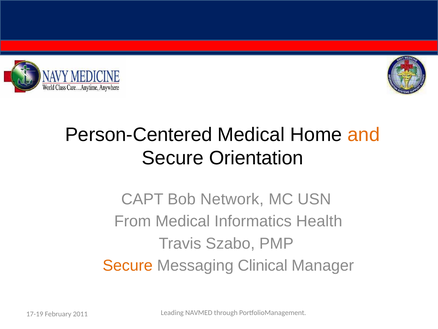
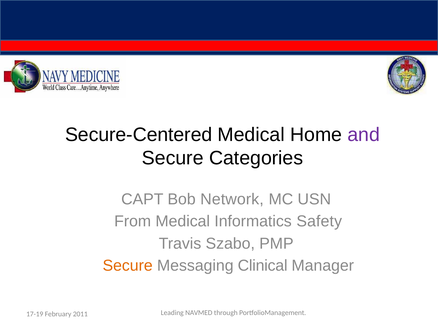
Person-Centered: Person-Centered -> Secure-Centered (139, 134)
and colour: orange -> purple (364, 134)
Orientation: Orientation -> Categories (256, 158)
Health: Health -> Safety (319, 221)
